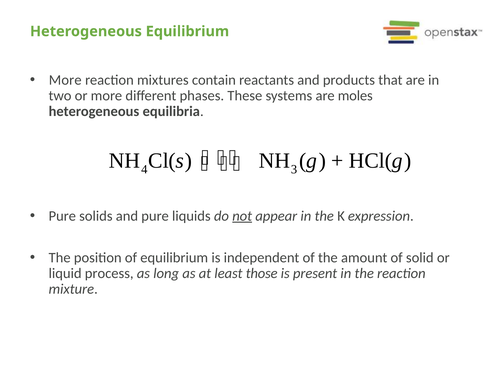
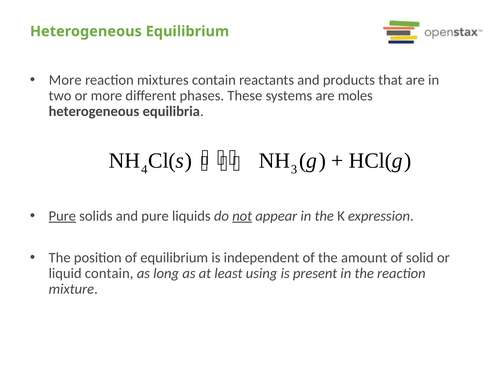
Pure underline: none -> present (62, 216)
liquid process: process -> contain (109, 274)
those: those -> using (262, 274)
